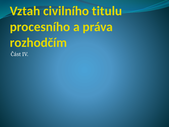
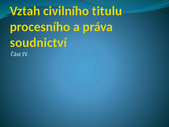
rozhodčím: rozhodčím -> soudnictví (38, 43)
